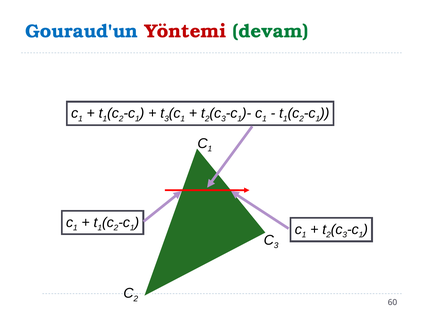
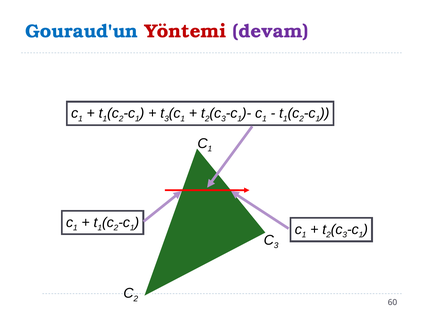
devam colour: green -> purple (271, 31)
